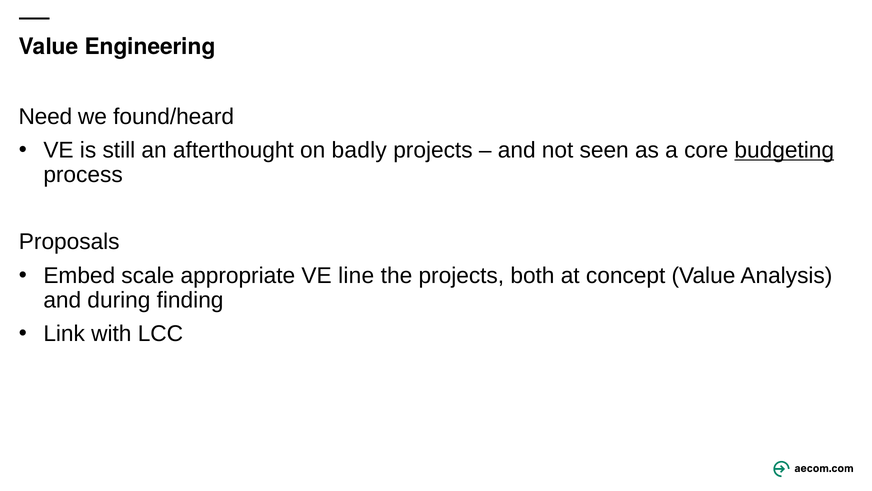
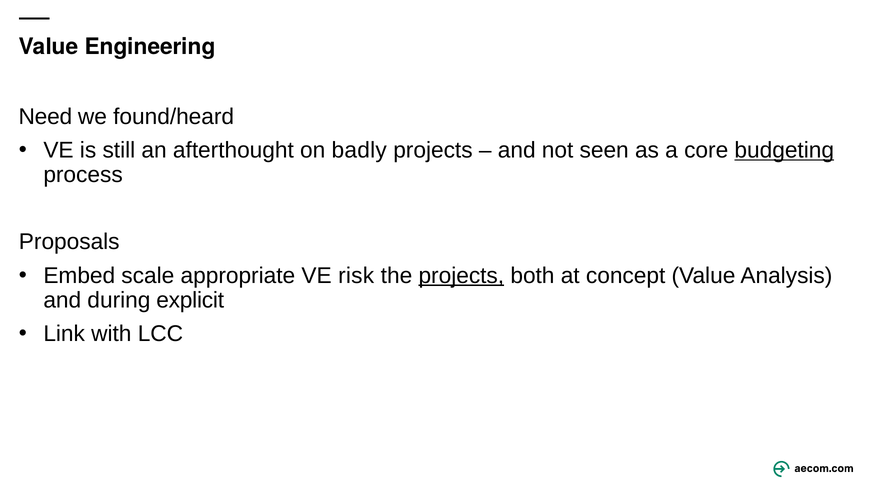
line: line -> risk (356, 275)
projects underline: none -> present (461, 275)
finding: finding -> explicit (190, 300)
